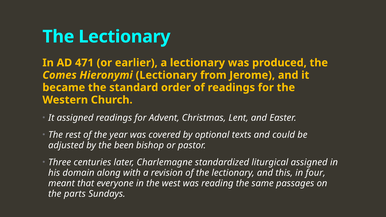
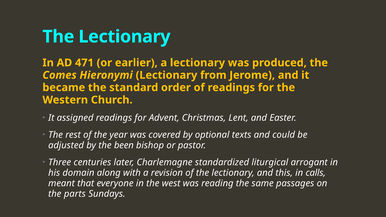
liturgical assigned: assigned -> arrogant (309, 162)
four: four -> calls (316, 173)
